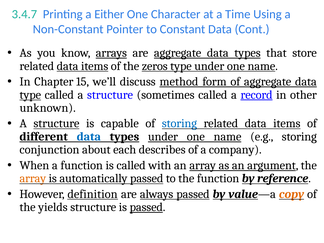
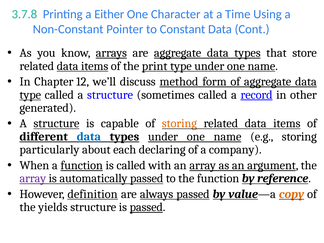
3.4.7: 3.4.7 -> 3.7.8 (24, 14)
zeros: zeros -> print (155, 66)
15: 15 -> 12 (83, 82)
unknown: unknown -> generated (48, 108)
storing colour: blue -> orange (179, 123)
conjunction: conjunction -> particularly (49, 150)
describes: describes -> declaring (162, 150)
function underline: none -> present (82, 165)
array colour: orange -> purple (33, 178)
